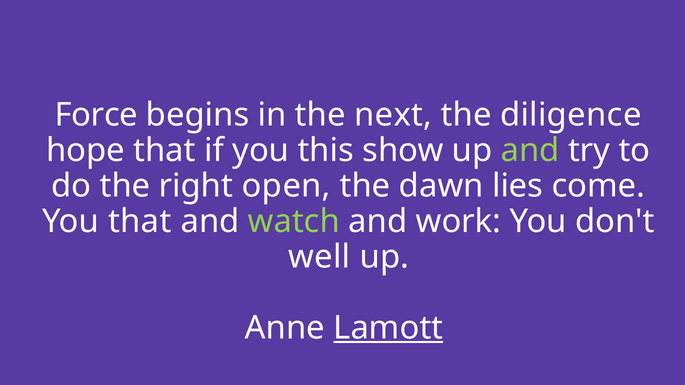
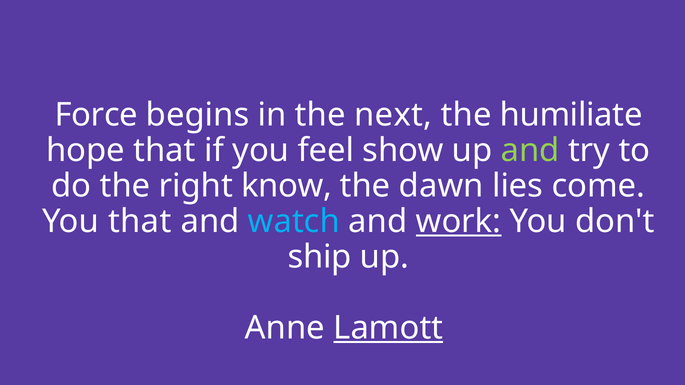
diligence: diligence -> humiliate (571, 115)
this: this -> feel (326, 151)
open: open -> know (287, 186)
watch colour: light green -> light blue (294, 222)
work underline: none -> present (459, 222)
well: well -> ship (320, 257)
